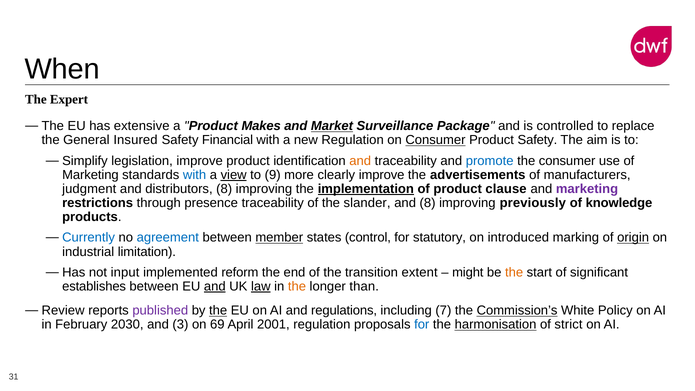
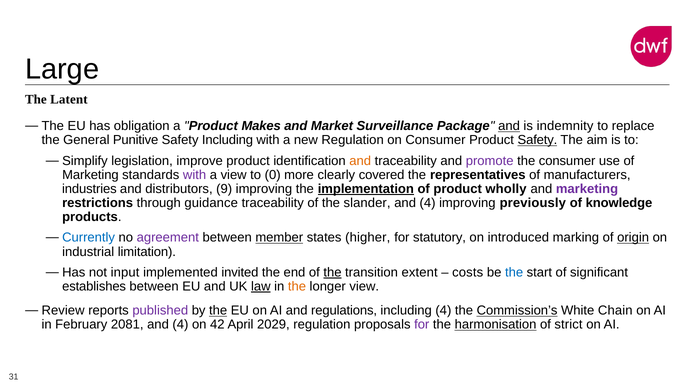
When: When -> Large (62, 69)
Expert: Expert -> Latent (69, 100)
extensive: extensive -> obligation (142, 126)
Market underline: present -> none (332, 126)
and underline: none -> present (509, 126)
controlled: controlled -> indemnity (565, 126)
Insured: Insured -> Punitive (136, 140)
Safety Financial: Financial -> Including (228, 140)
Consumer underline: present -> none (435, 140)
Safety underline: none -> present (537, 140)
promote colour: blue -> purple (490, 161)
with colour: blue -> purple (195, 175)
view underline: present -> none (234, 175)
9: 9 -> 0 (273, 175)
clearly improve: improve -> covered (382, 175)
advertisements: advertisements -> representatives (478, 175)
judgment: judgment -> industries (89, 189)
distributors 8: 8 -> 9 (224, 189)
clause: clause -> wholly (506, 189)
presence: presence -> guidance (211, 203)
8: 8 -> 4 (428, 203)
agreement colour: blue -> purple (168, 238)
control: control -> higher (368, 238)
reform: reform -> invited (240, 272)
the underline: none -> present (332, 272)
might: might -> costs (468, 272)
the colour: orange -> blue (514, 272)
and underline: present -> none (215, 286)
longer than: than -> view (364, 286)
including 7: 7 -> 4 (443, 311)
Policy: Policy -> Chain (615, 311)
2030: 2030 -> 2081 (127, 325)
3: 3 -> 4 (180, 325)
69: 69 -> 42 (217, 325)
2001: 2001 -> 2029 (273, 325)
for colour: blue -> purple (422, 325)
